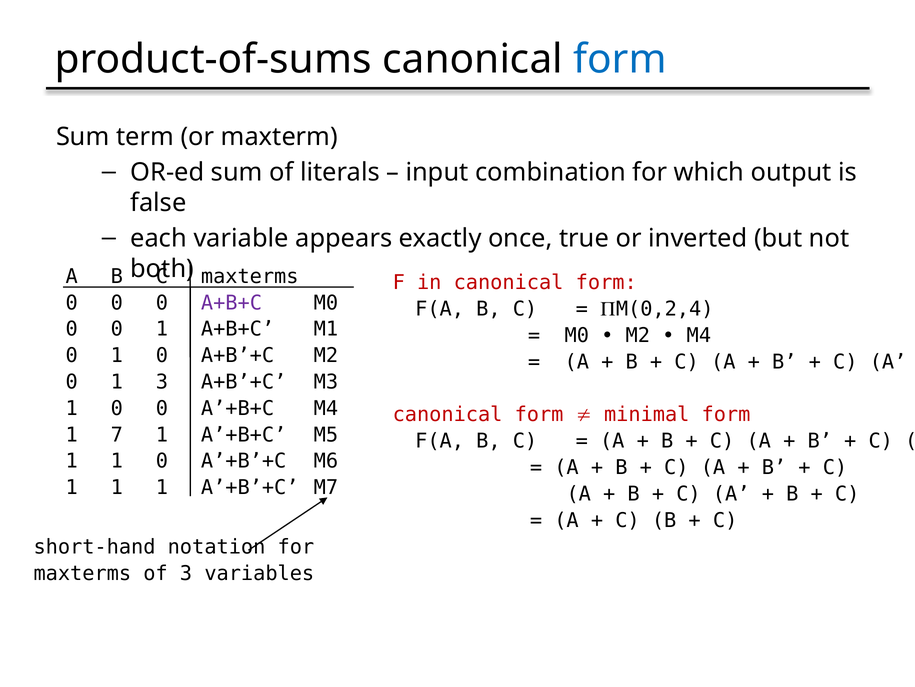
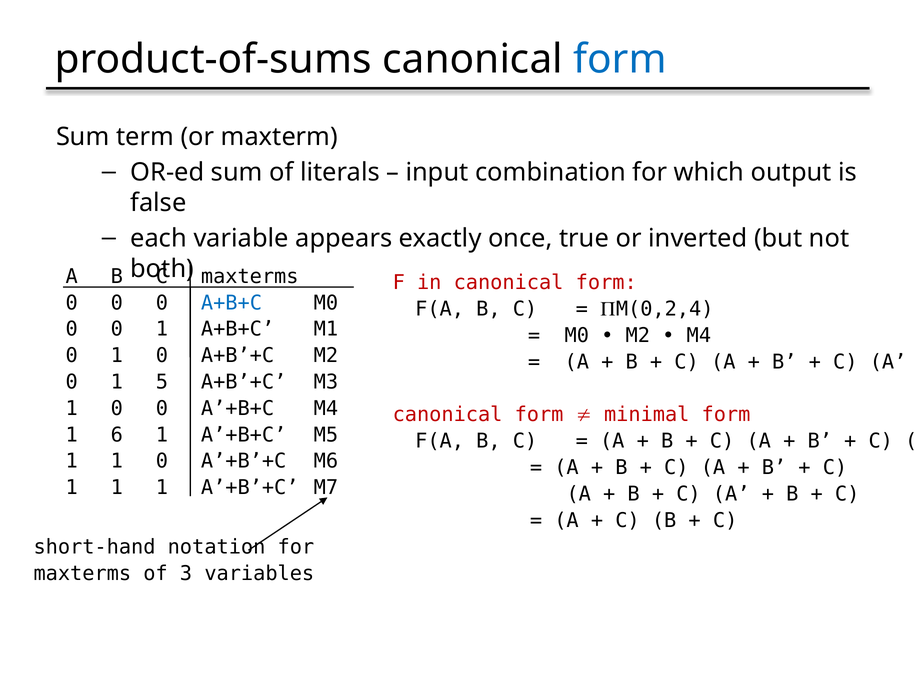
A+B+C colour: purple -> blue (231, 302)
1 3: 3 -> 5 (162, 382)
7: 7 -> 6 (117, 434)
